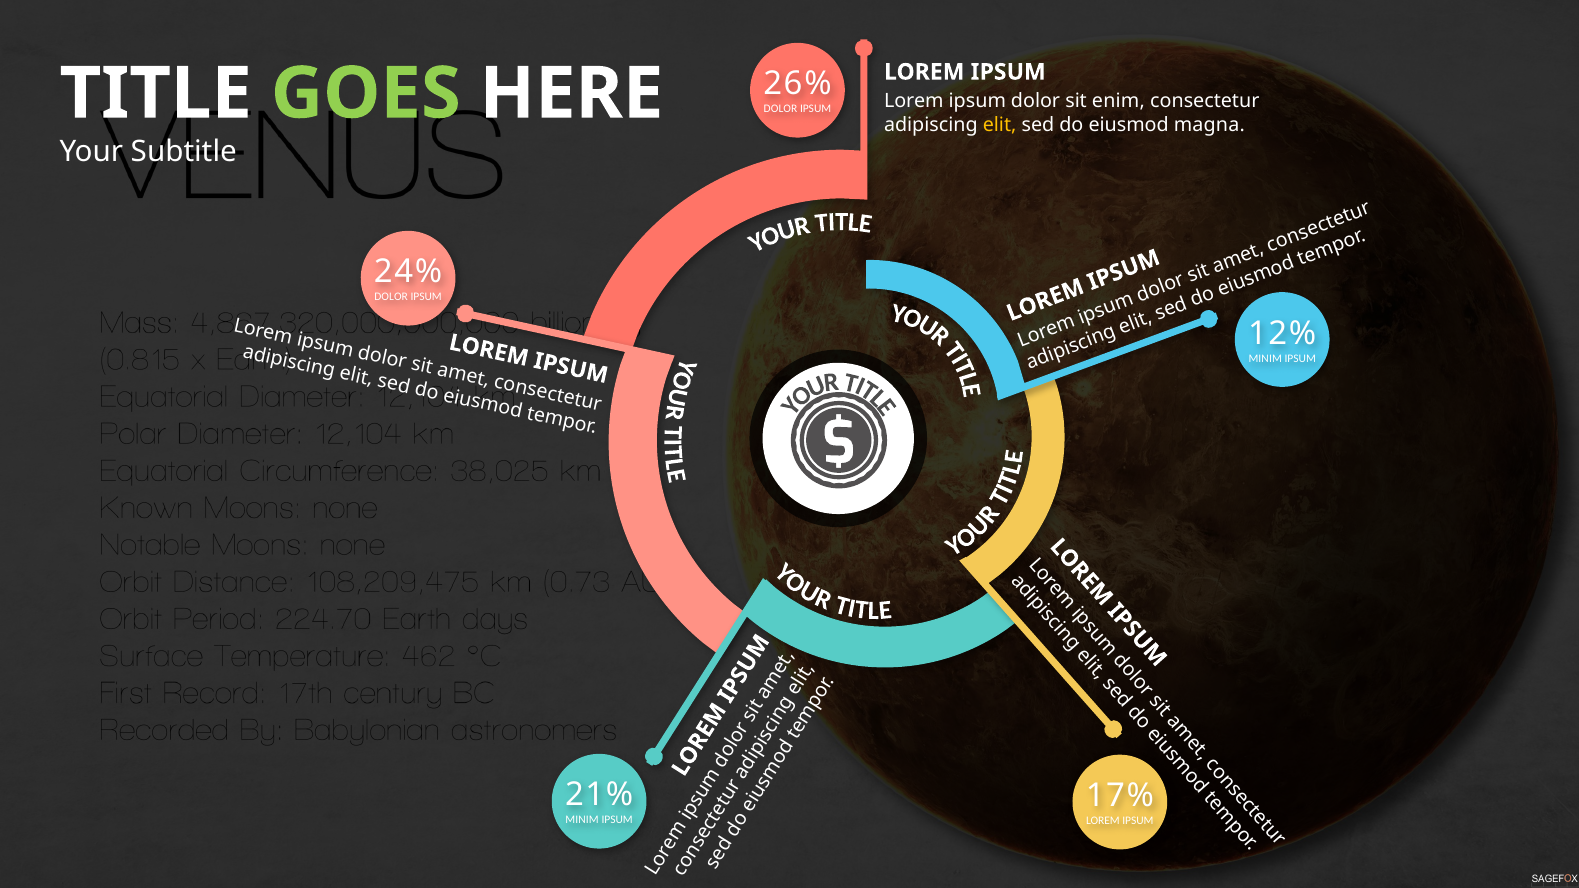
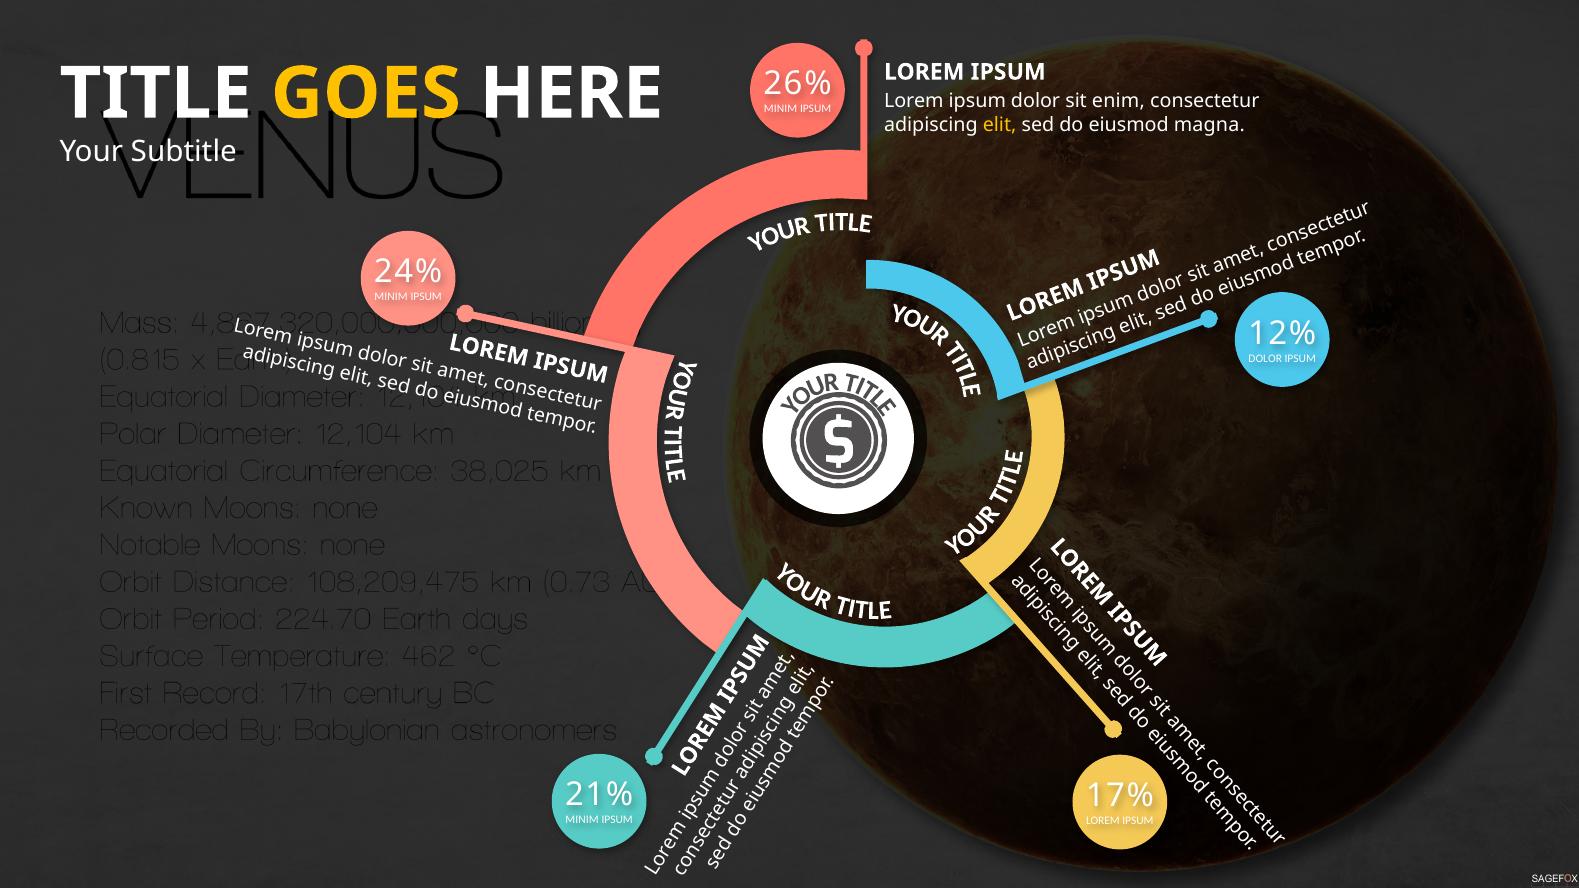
GOES colour: light green -> yellow (366, 94)
DOLOR: DOLOR -> MINIM (780, 109)
DOLOR: DOLOR -> MINIM (391, 297)
MINIM: MINIM -> DOLOR (1265, 358)
